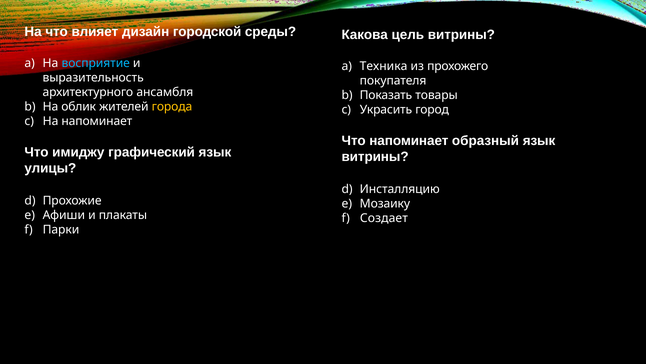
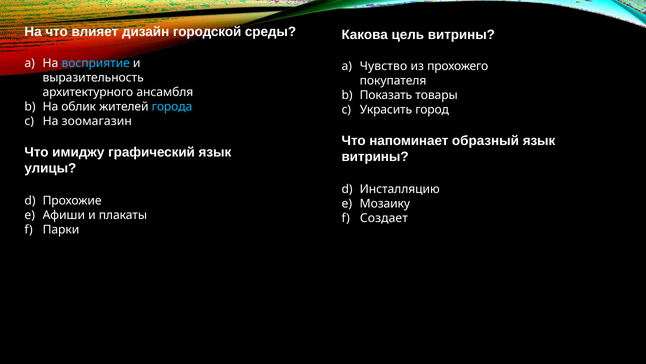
Техника: Техника -> Чувство (384, 66)
города colour: yellow -> light blue (172, 107)
На напоминает: напоминает -> зоомагазин (97, 121)
